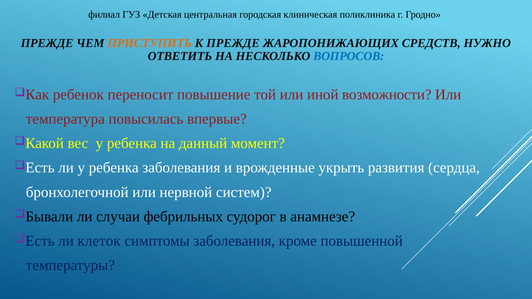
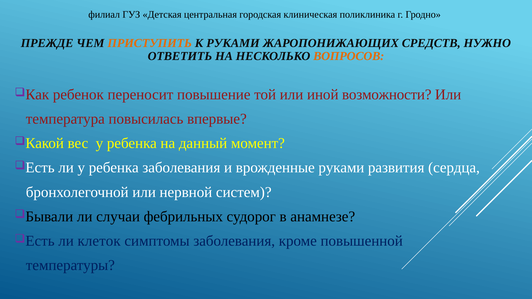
К ПРЕЖДЕ: ПРЕЖДЕ -> РУКАМИ (233, 43)
ВОПРОСОВ colour: blue -> orange (349, 56)
врожденные укрыть: укрыть -> руками (341, 168)
